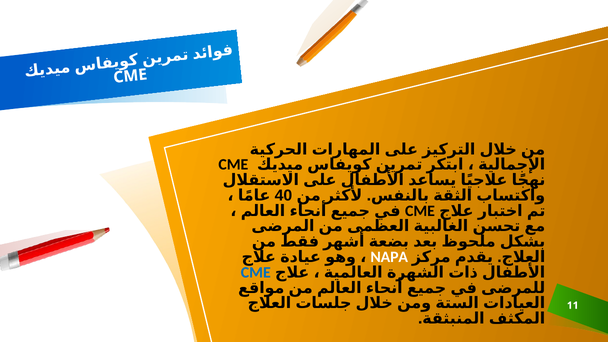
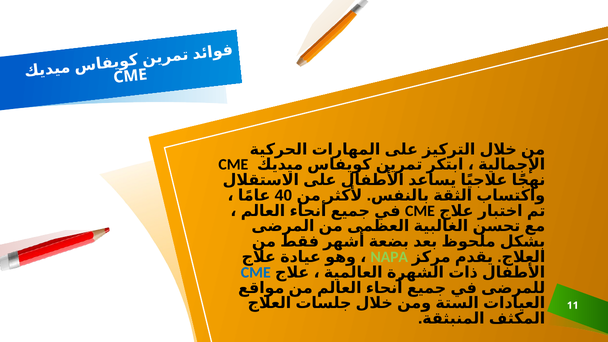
NAPA colour: white -> light green (389, 257)
